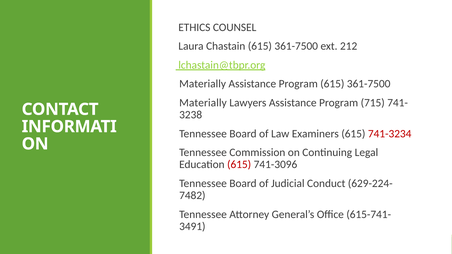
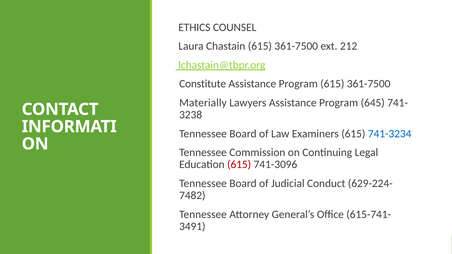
Materially: Materially -> Constitute (203, 84)
715: 715 -> 645 (373, 103)
741-3234 colour: red -> blue (390, 134)
